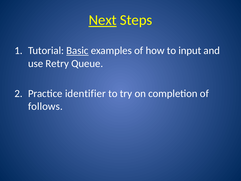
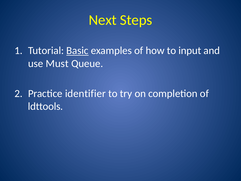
Next underline: present -> none (103, 20)
Retry: Retry -> Must (57, 63)
follows: follows -> ldttools (45, 106)
